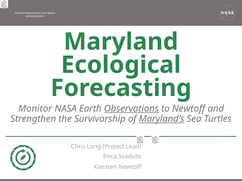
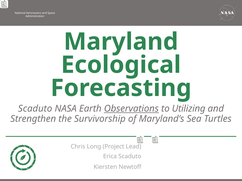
Monitor: Monitor -> Scaduto (35, 109)
to Newtoff: Newtoff -> Utilizing (189, 109)
Maryland’s underline: present -> none (162, 119)
